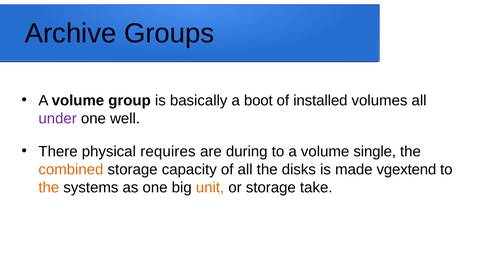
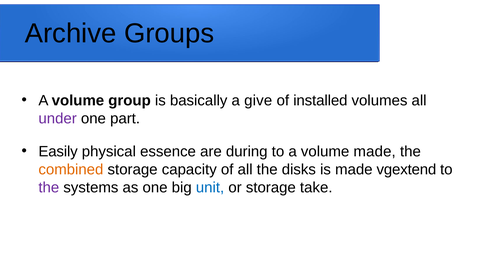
boot: boot -> give (258, 100)
well: well -> part (125, 118)
There: There -> Easily (58, 151)
requires: requires -> essence (168, 151)
volume single: single -> made (375, 151)
the colour: orange -> purple (49, 187)
unit colour: orange -> blue (210, 187)
